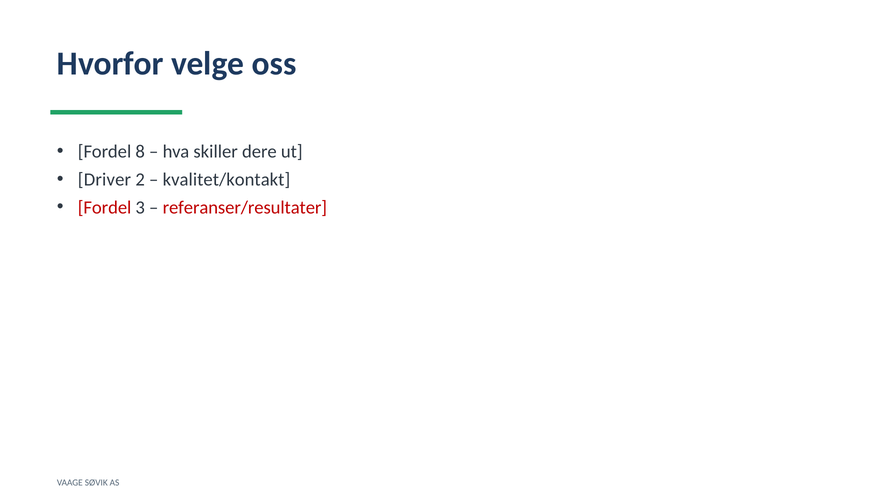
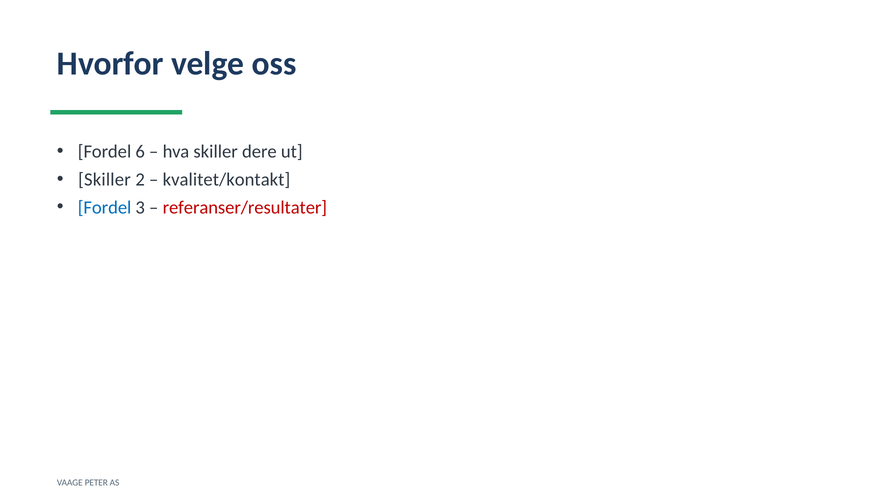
8: 8 -> 6 (140, 151)
Driver: Driver -> Skiller (104, 179)
Fordel colour: red -> blue (105, 207)
SØVIK: SØVIK -> PETER (96, 483)
